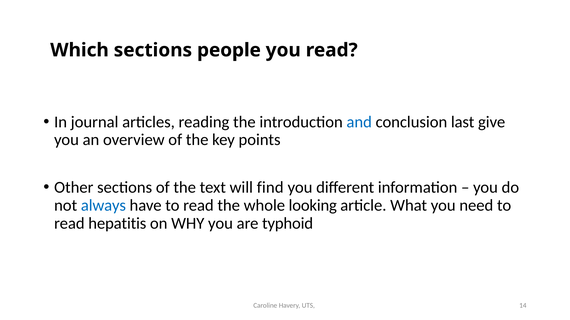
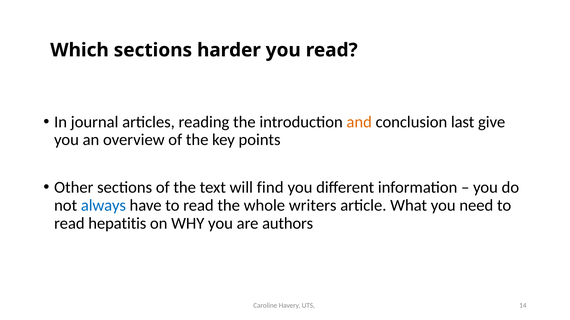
people: people -> harder (229, 50)
and colour: blue -> orange (359, 122)
looking: looking -> writers (313, 206)
typhoid: typhoid -> authors (288, 224)
